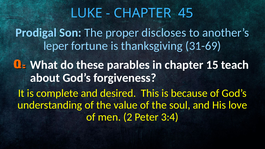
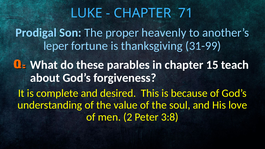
45: 45 -> 71 (186, 13)
discloses: discloses -> heavenly (164, 33)
31-69: 31-69 -> 31-99 (203, 46)
3:4: 3:4 -> 3:8 (170, 117)
